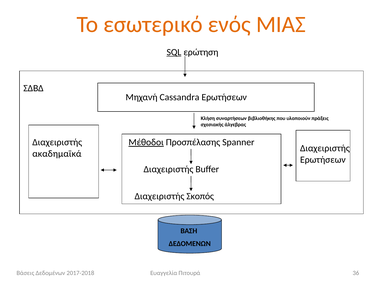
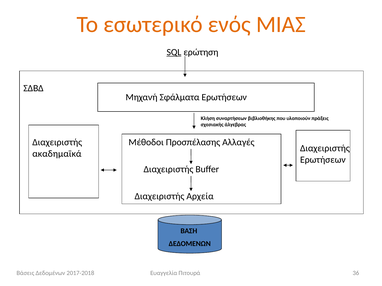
Cassandra: Cassandra -> Σφάλματα (180, 97)
Μέθοδοι underline: present -> none (146, 142)
Spanner: Spanner -> Αλλαγές (238, 142)
Σκοπός: Σκοπός -> Αρχεία (200, 197)
